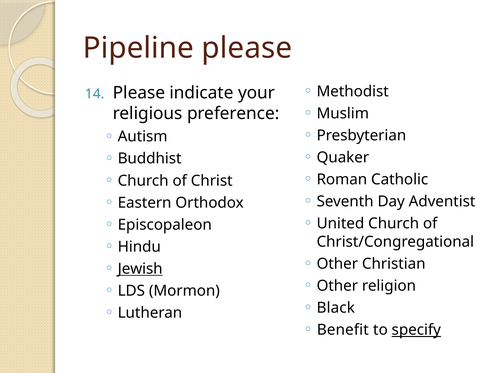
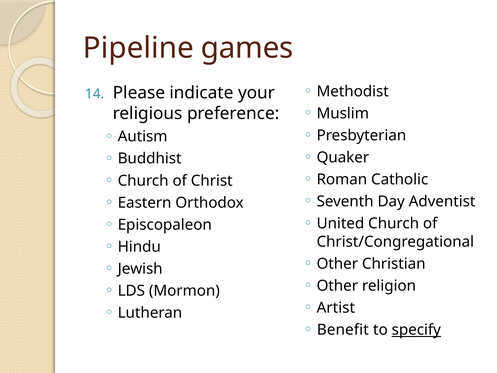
Pipeline please: please -> games (247, 48)
Jewish underline: present -> none (140, 269)
Black: Black -> Artist (336, 308)
